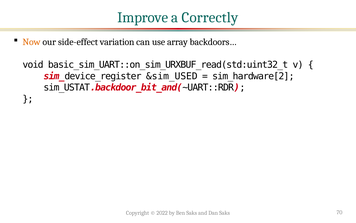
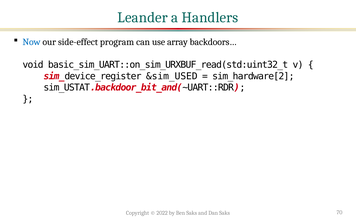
Improve: Improve -> Leander (143, 17)
Correctly: Correctly -> Handlers (210, 17)
Now colour: orange -> blue (32, 42)
variation: variation -> program (117, 42)
